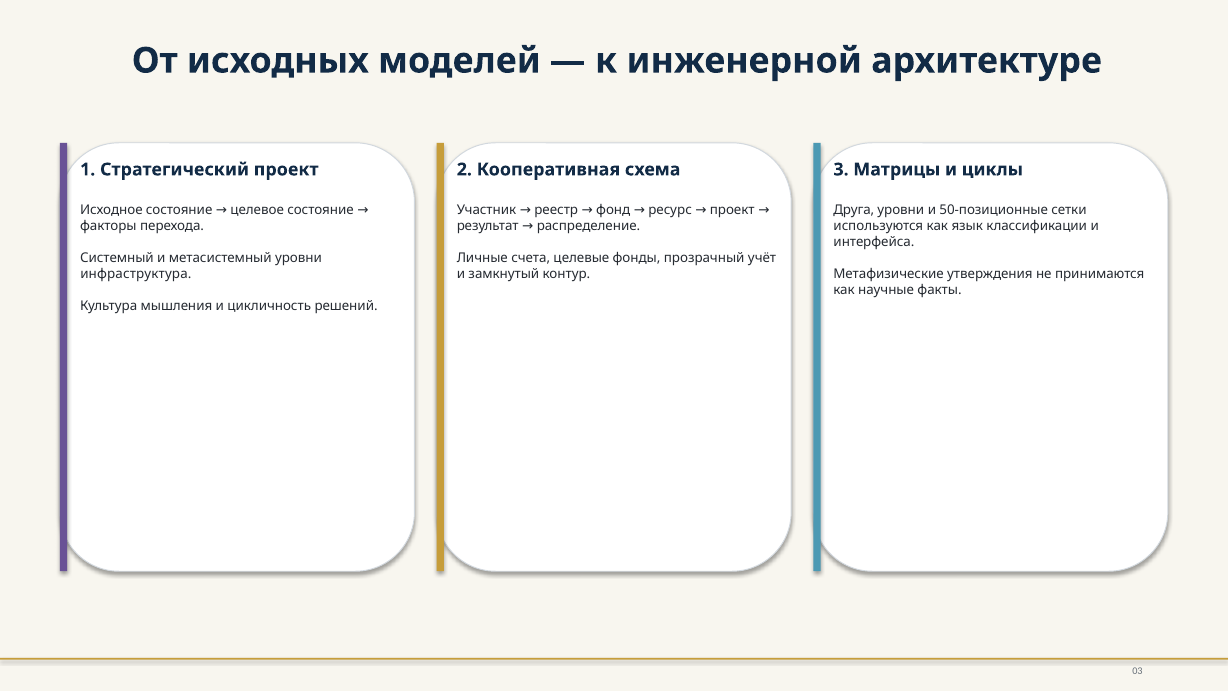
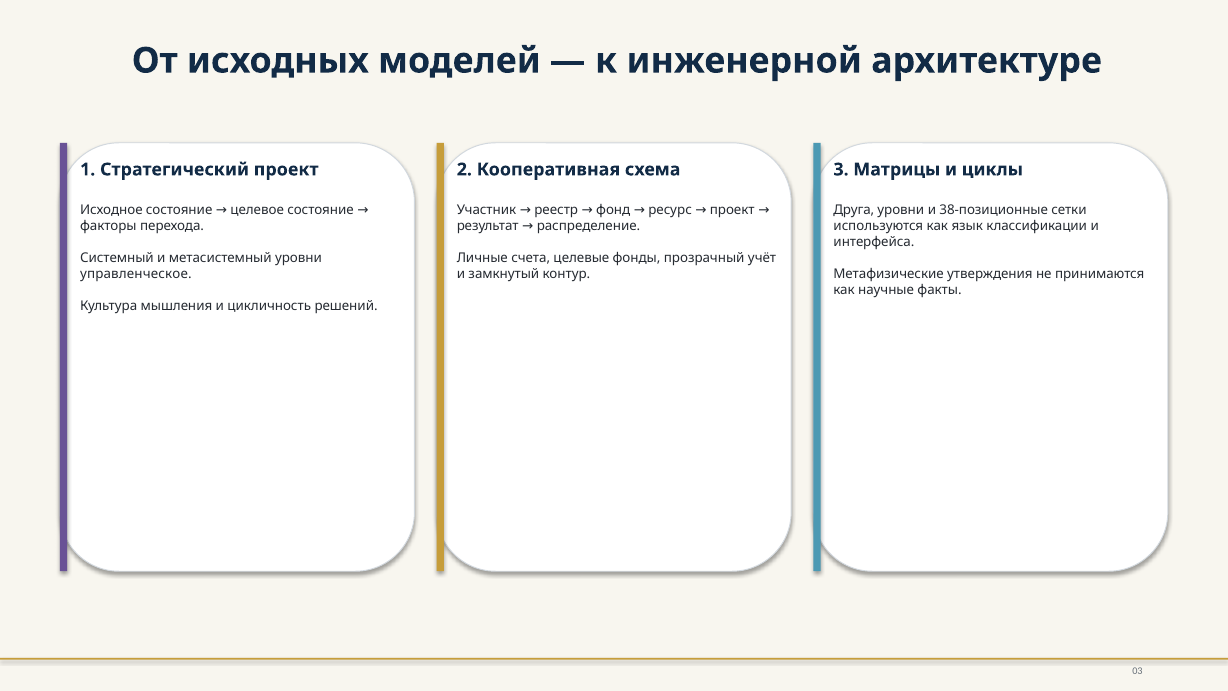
50-позиционные: 50-позиционные -> 38-позиционные (994, 210)
инфраструктура: инфраструктура -> управленческое (136, 274)
